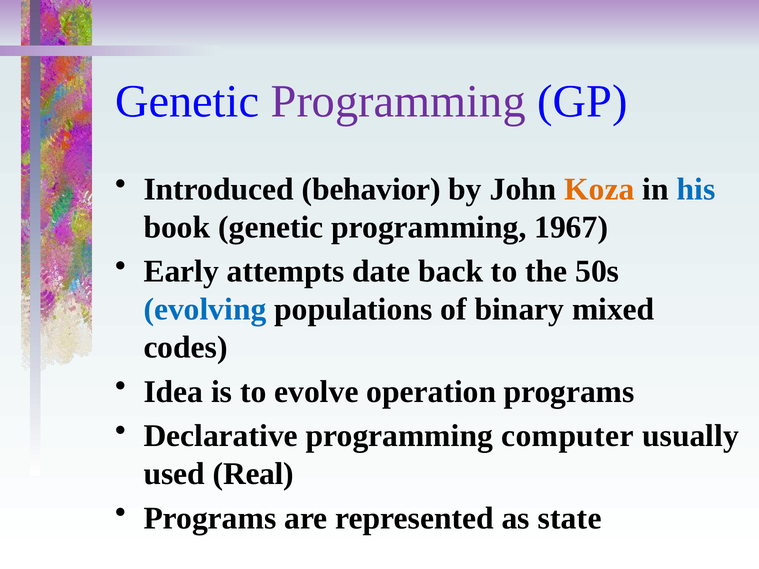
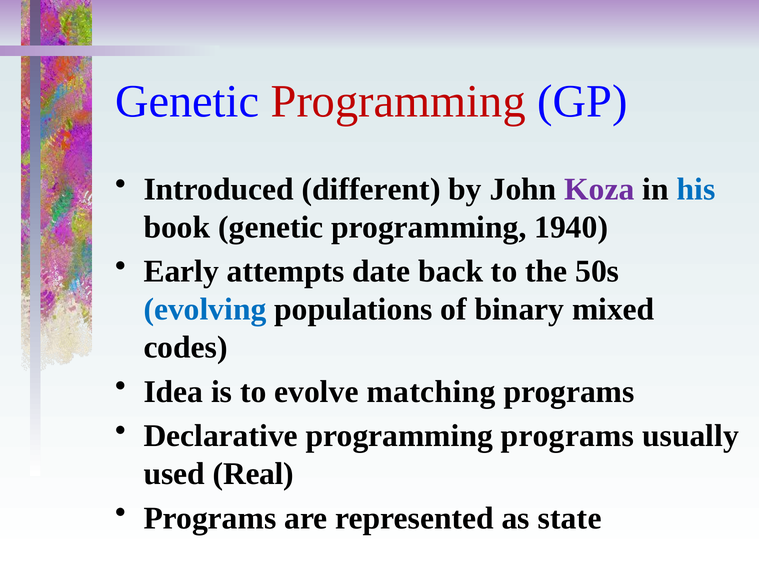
Programming colour: purple -> red (398, 101)
behavior: behavior -> different (371, 189)
Koza colour: orange -> purple (599, 189)
1967: 1967 -> 1940 (571, 227)
operation: operation -> matching (431, 392)
programming computer: computer -> programs (568, 436)
